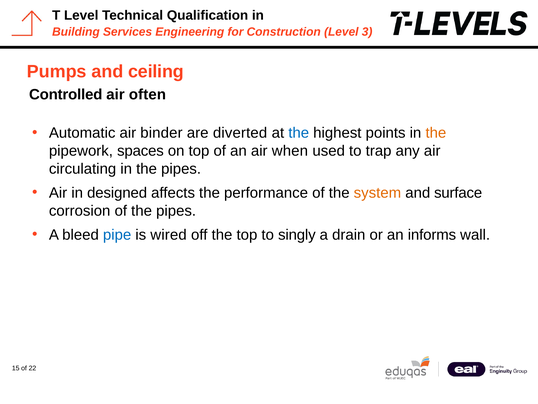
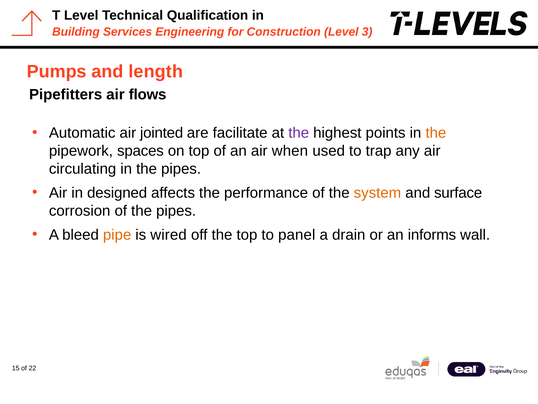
ceiling: ceiling -> length (156, 71)
Controlled: Controlled -> Pipefitters (66, 94)
often: often -> flows (148, 94)
binder: binder -> jointed (162, 133)
diverted: diverted -> facilitate (240, 133)
the colour: blue -> purple (299, 133)
pipe colour: blue -> orange (117, 234)
singly: singly -> panel (297, 234)
